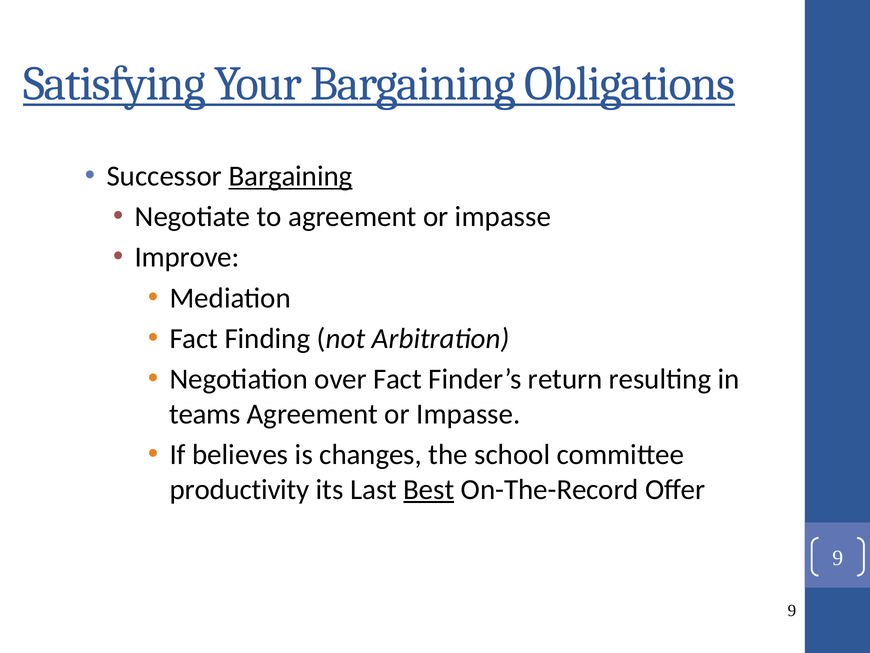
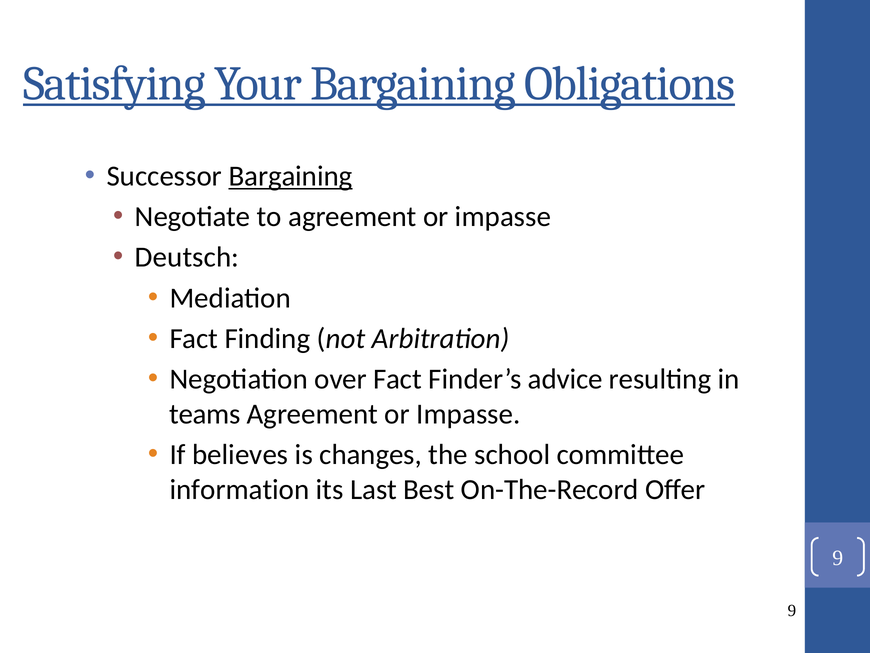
Improve: Improve -> Deutsch (187, 257)
return: return -> advice (565, 379)
productivity: productivity -> information (239, 489)
Best underline: present -> none (429, 489)
